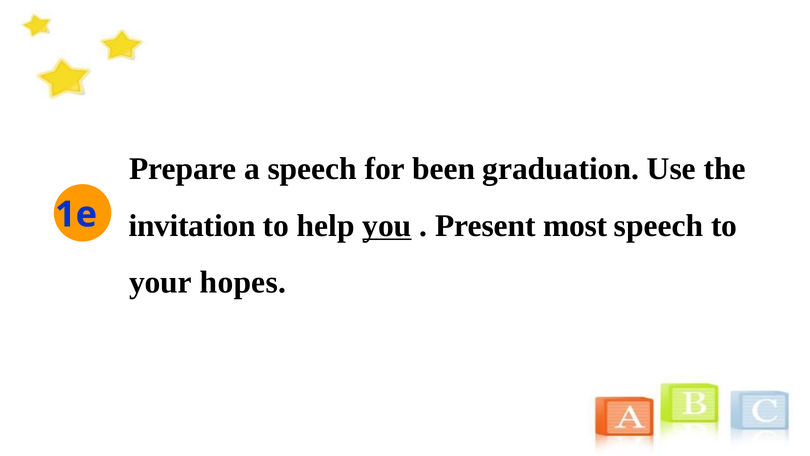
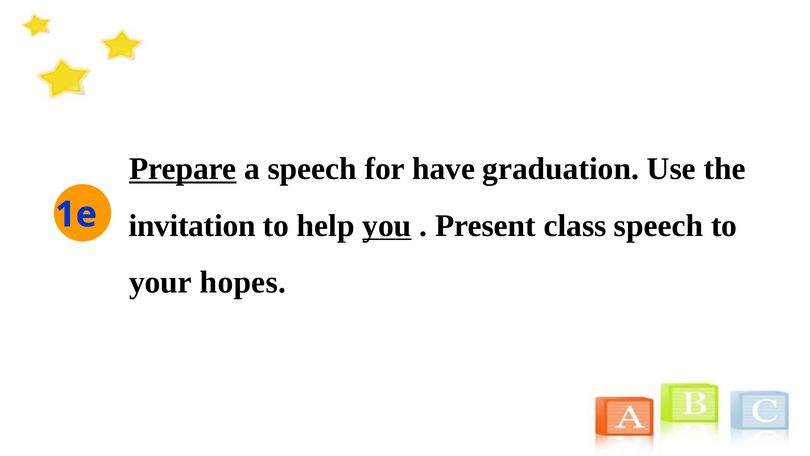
Prepare underline: none -> present (183, 169)
been: been -> have (444, 169)
most: most -> class (575, 225)
